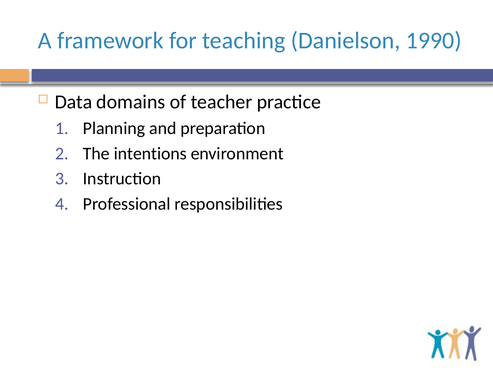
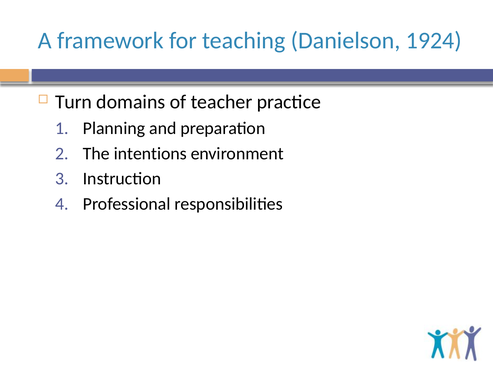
1990: 1990 -> 1924 (434, 41)
Data: Data -> Turn (74, 102)
